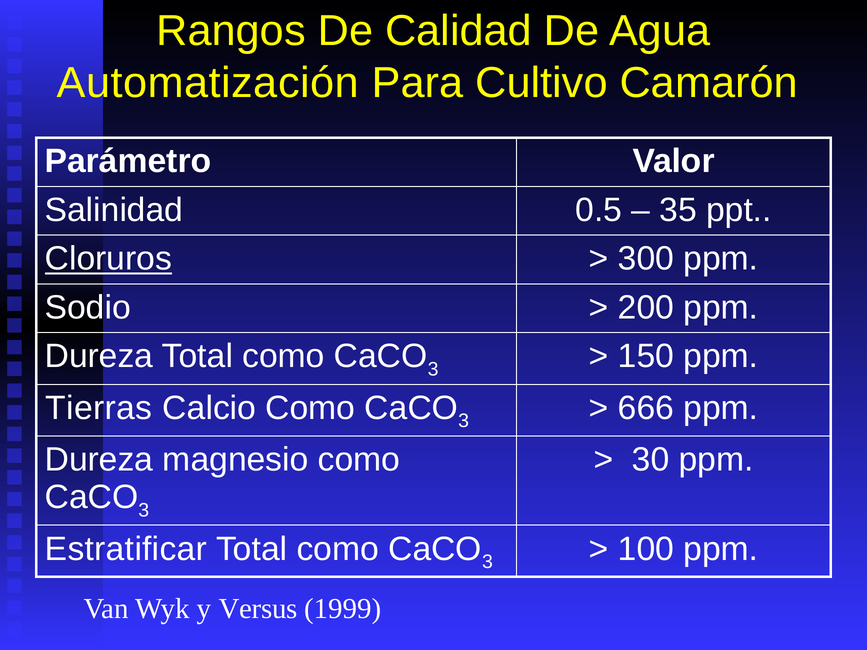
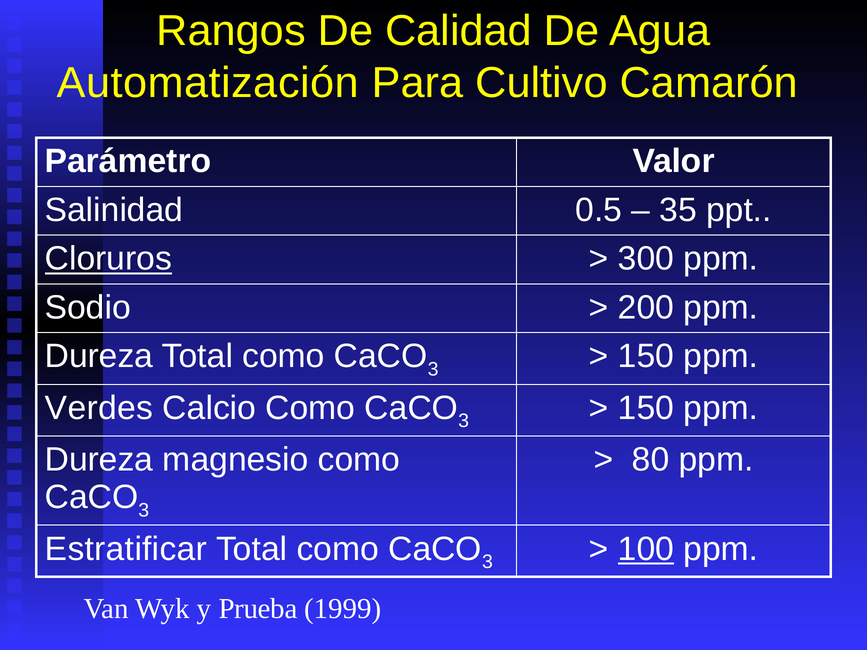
Tierras: Tierras -> Verdes (99, 408)
666: 666 -> 150 (646, 408)
30: 30 -> 80 (651, 460)
100 underline: none -> present (646, 549)
Versus: Versus -> Prueba (258, 609)
